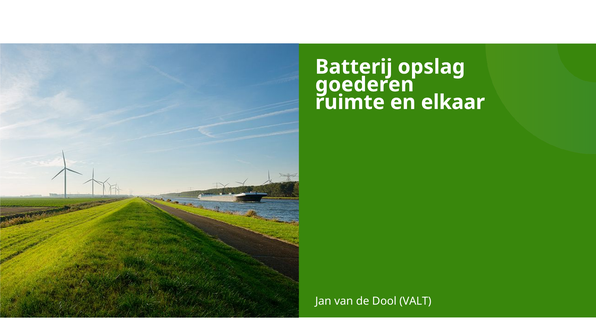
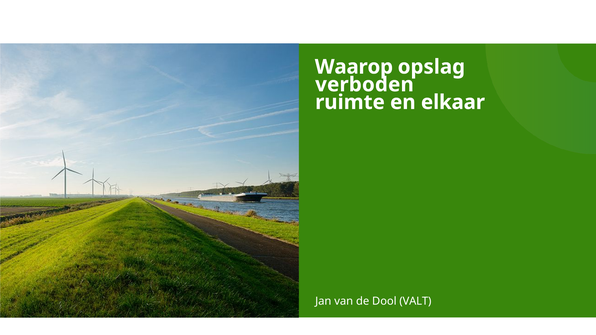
Batterij: Batterij -> Waarop (354, 67)
goederen: goederen -> verboden (365, 85)
